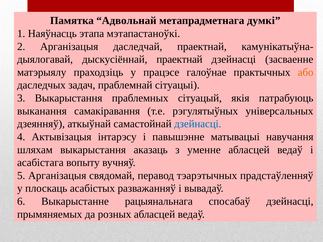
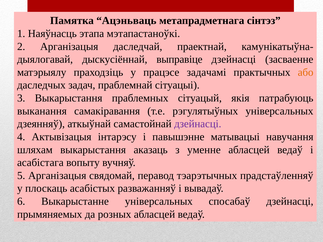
Адвольнай: Адвольнай -> Ацэньваць (126, 21)
думкі: думкі -> сінтэз (264, 21)
дыскусіённай праектнай: праектнай -> выправіце (179, 59)
галоўнае: галоўнае -> задачамі (206, 72)
дзейнасці colour: blue -> purple (198, 124)
Выкарыстанне рацыянальнага: рацыянальнага -> універсальных (159, 202)
